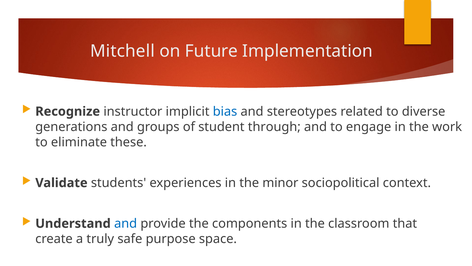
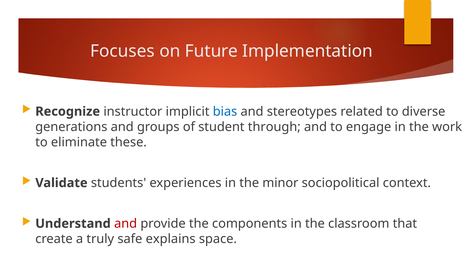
Mitchell: Mitchell -> Focuses (122, 51)
and colour: blue -> red (126, 223)
purpose: purpose -> explains (171, 239)
